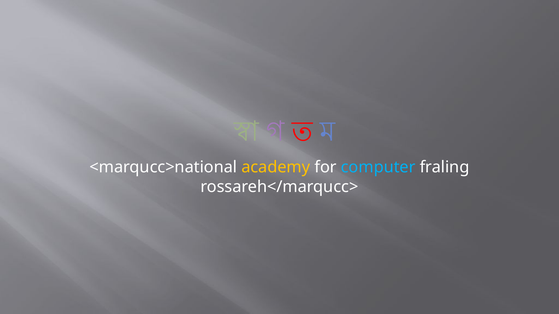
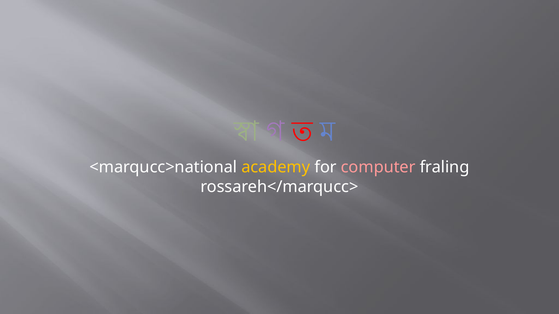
computer colour: light blue -> pink (378, 167)
